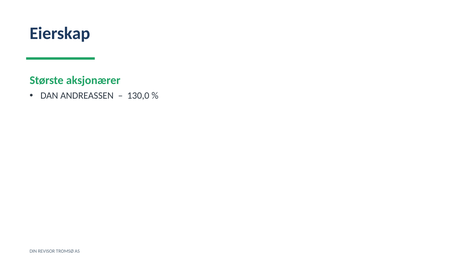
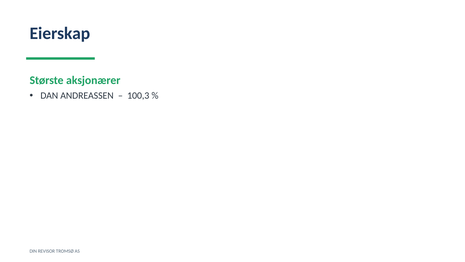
130,0: 130,0 -> 100,3 (138, 96)
